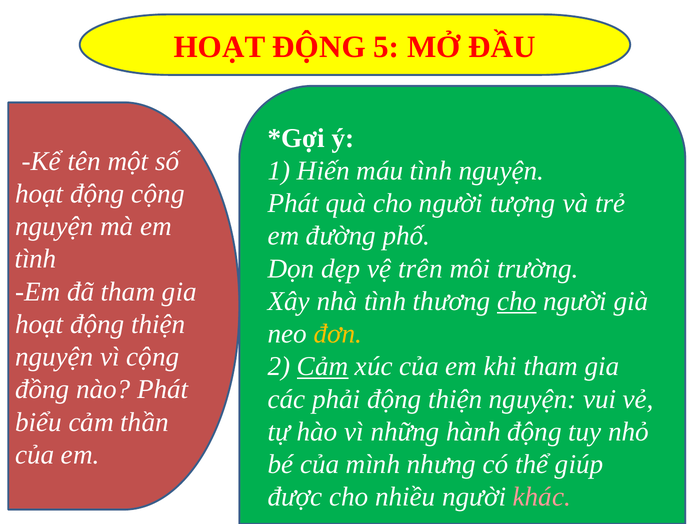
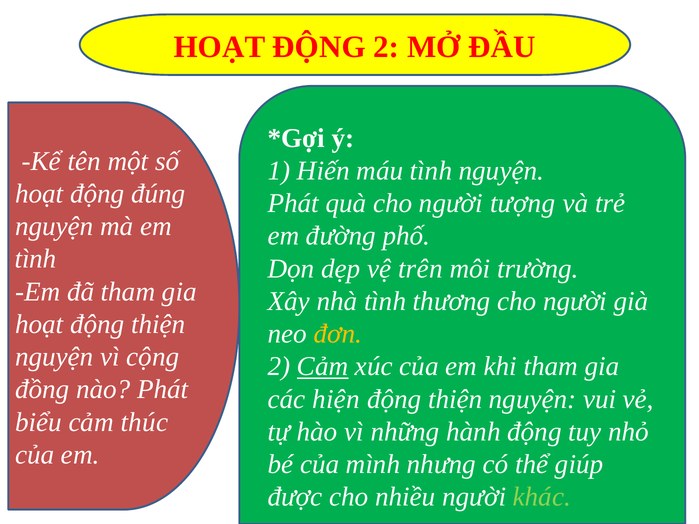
ĐỘNG 5: 5 -> 2 (386, 47)
động cộng: cộng -> đúng (158, 194)
cho underline: present -> none (517, 301)
phải: phải -> hiện (336, 399)
thần: thần -> thúc (144, 422)
khác colour: pink -> light green (542, 497)
